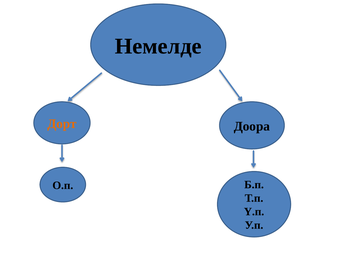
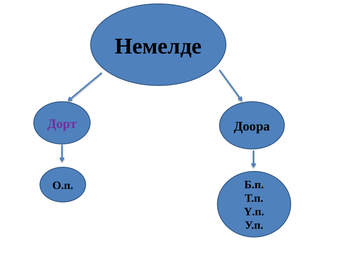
Дорт colour: orange -> purple (62, 124)
